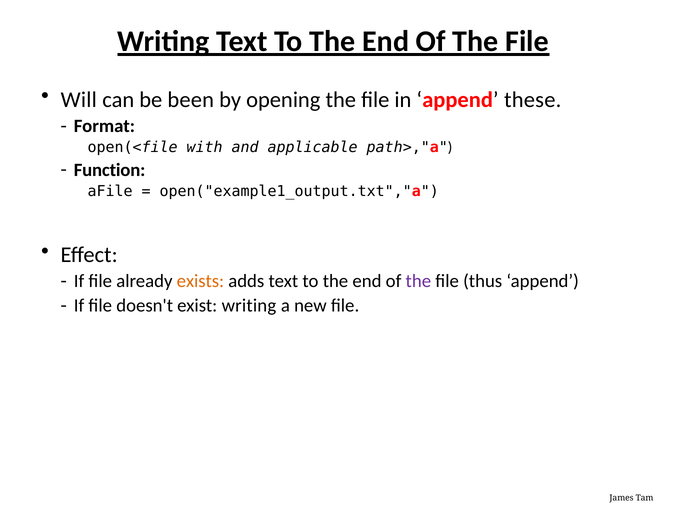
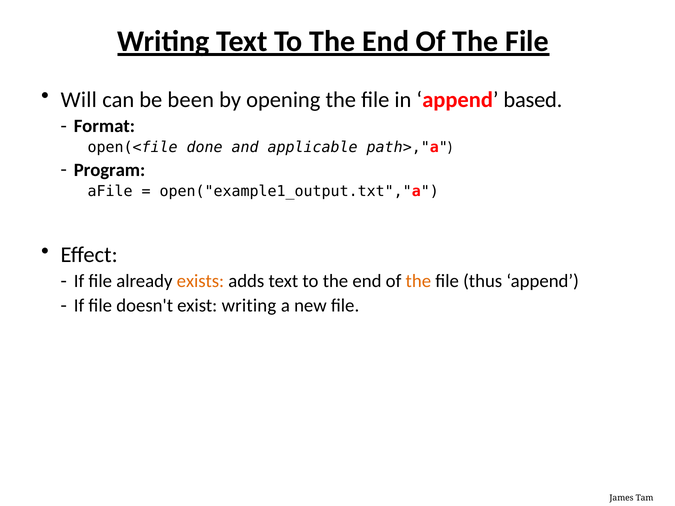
these: these -> based (533, 100)
with: with -> done (205, 148)
Function: Function -> Program (110, 170)
the colour: purple -> orange (418, 281)
